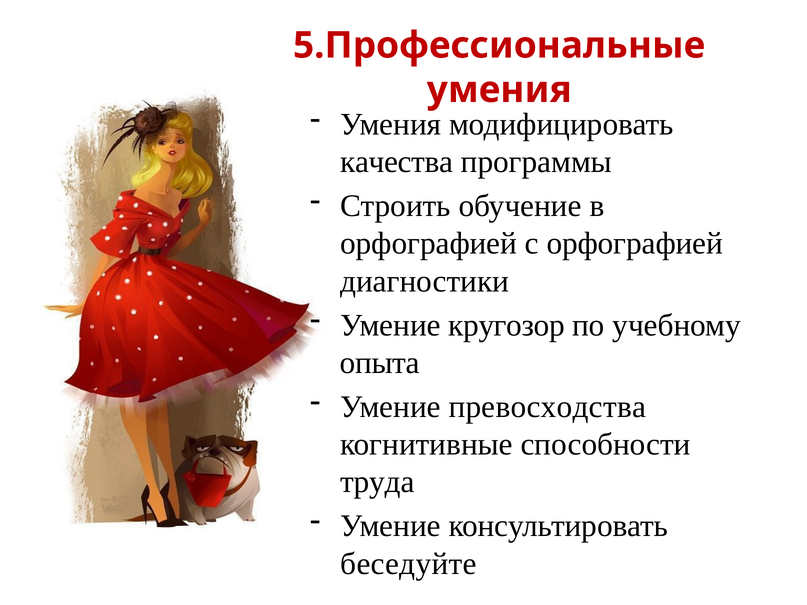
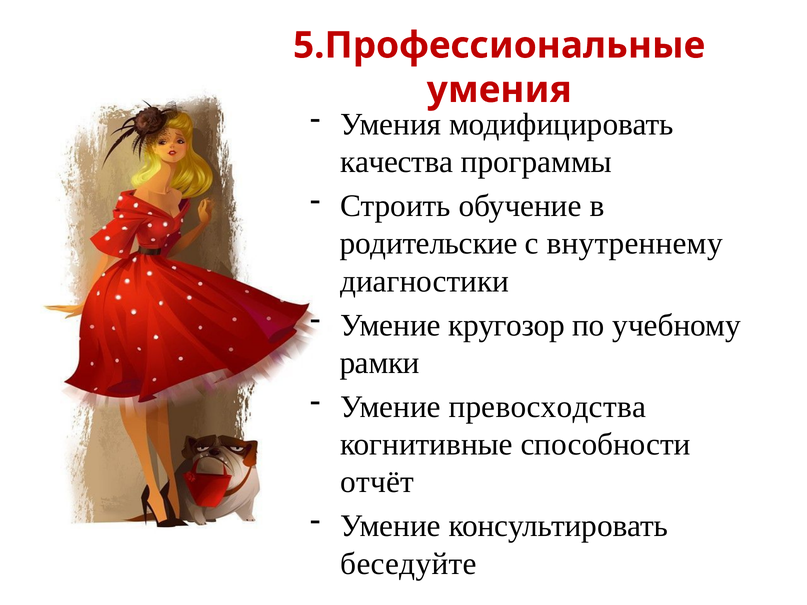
орфографией: орфографией -> родительские (429, 244)
с орфографией: орфографией -> внутреннему (635, 244)
опыта: опыта -> рамки (380, 363)
труда: труда -> отчёт (377, 482)
